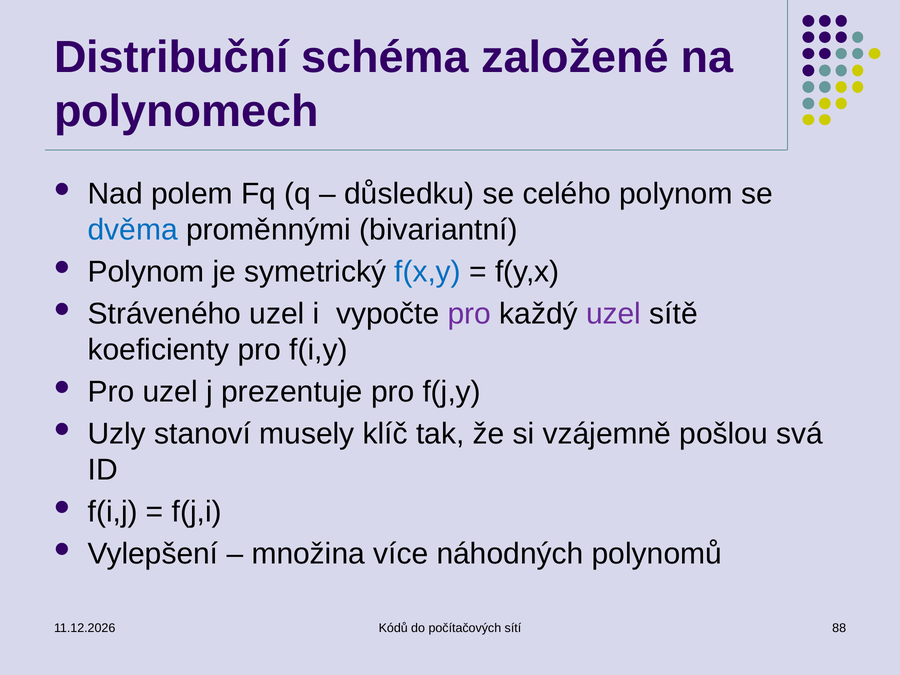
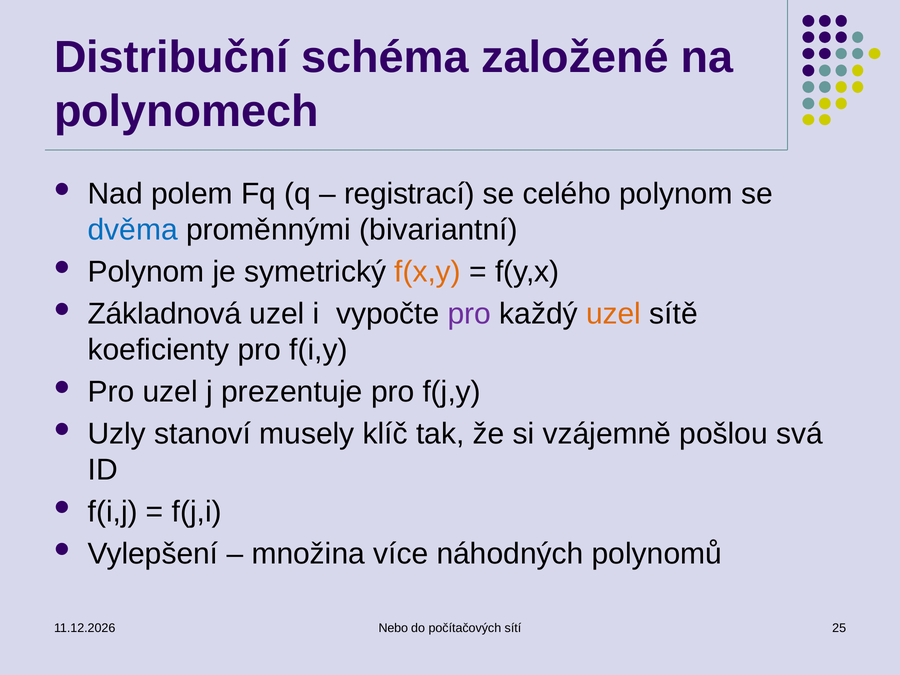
důsledku: důsledku -> registrací (409, 194)
f(x,y colour: blue -> orange (428, 272)
Stráveného: Stráveného -> Základnová (165, 314)
uzel colour: purple -> orange (614, 314)
Kódů: Kódů -> Nebo (393, 628)
88: 88 -> 25 (839, 628)
